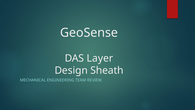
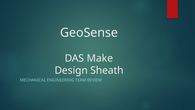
Layer: Layer -> Make (100, 58)
